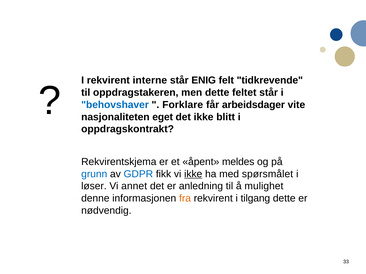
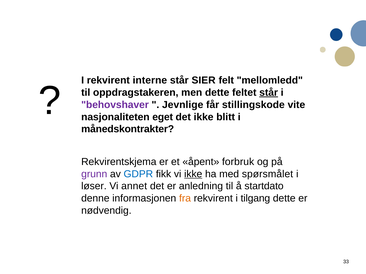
ENIG: ENIG -> SIER (204, 81)
tidkrevende: tidkrevende -> mellomledd (270, 81)
står underline: none -> present (269, 93)
behovshaver colour: blue -> purple (115, 105)
Forklare: Forklare -> Jevnlige (183, 105)
arbeidsdager: arbeidsdager -> stillingskode (253, 105)
oppdragskontrakt: oppdragskontrakt -> månedskontrakter (128, 129)
meldes: meldes -> forbruk (238, 162)
grunn colour: blue -> purple (94, 174)
mulighet: mulighet -> startdato (264, 186)
